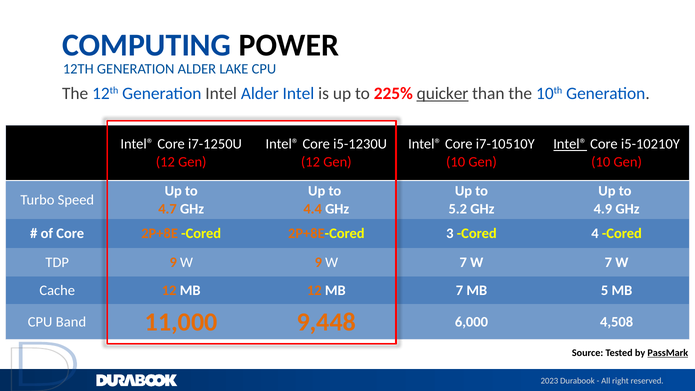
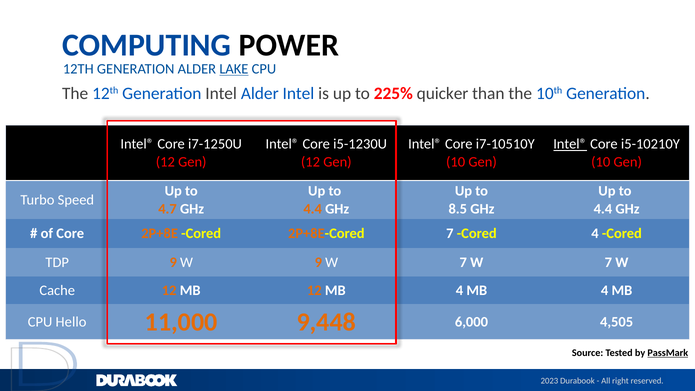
LAKE underline: none -> present (234, 69)
quicker underline: present -> none (443, 93)
5.2: 5.2 -> 8.5 (458, 209)
4.9: 4.9 -> 4.4 (603, 209)
3: 3 -> 7 (450, 234)
7: 7 -> 4 (459, 290)
5: 5 -> 4 (605, 290)
Band: Band -> Hello (71, 322)
4,508: 4,508 -> 4,505 (617, 322)
